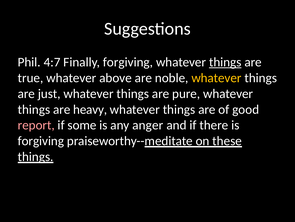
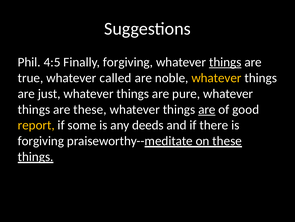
4:7: 4:7 -> 4:5 (52, 62)
above: above -> called (115, 78)
are heavy: heavy -> these (90, 109)
are underline: none -> present (207, 109)
report colour: pink -> yellow (36, 125)
anger: anger -> deeds (148, 125)
